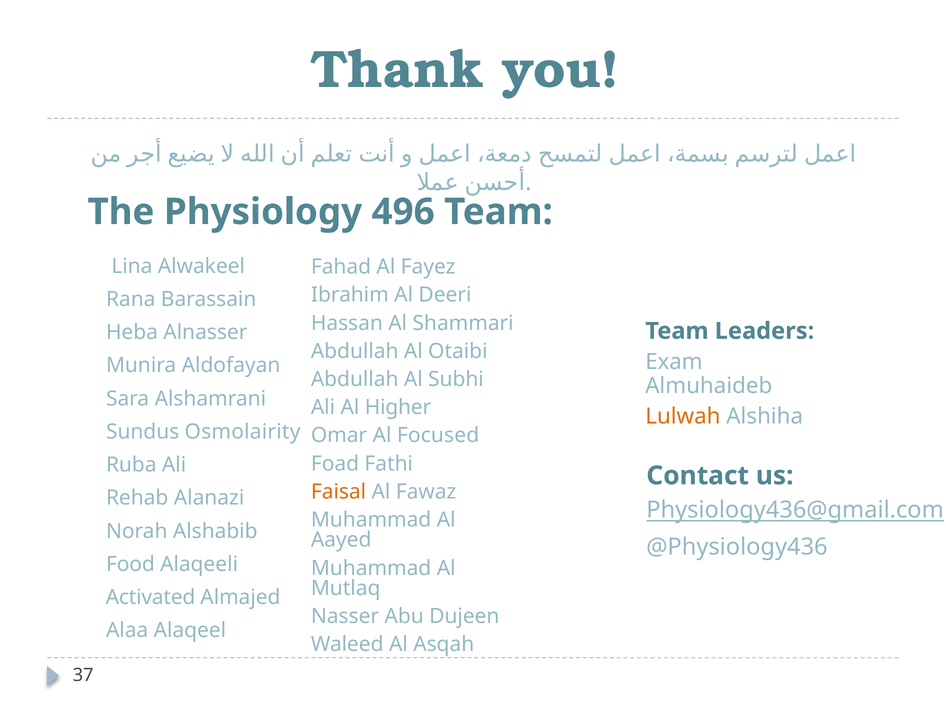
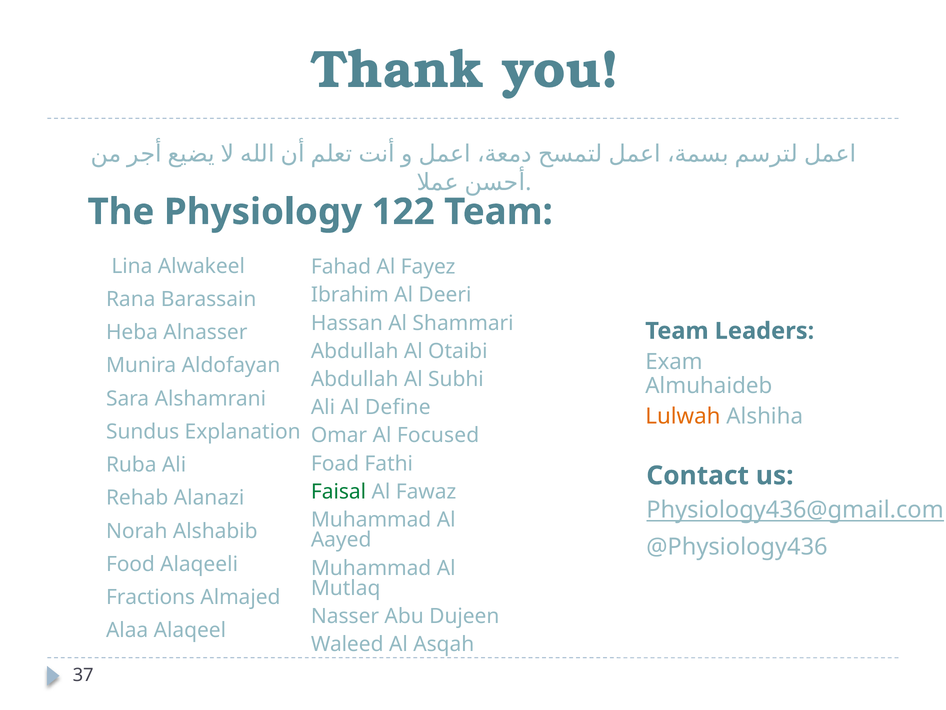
496: 496 -> 122 (403, 212)
Higher: Higher -> Define (398, 407)
Osmolairity: Osmolairity -> Explanation (243, 431)
Faisal colour: orange -> green (339, 491)
Activated: Activated -> Fractions (151, 597)
